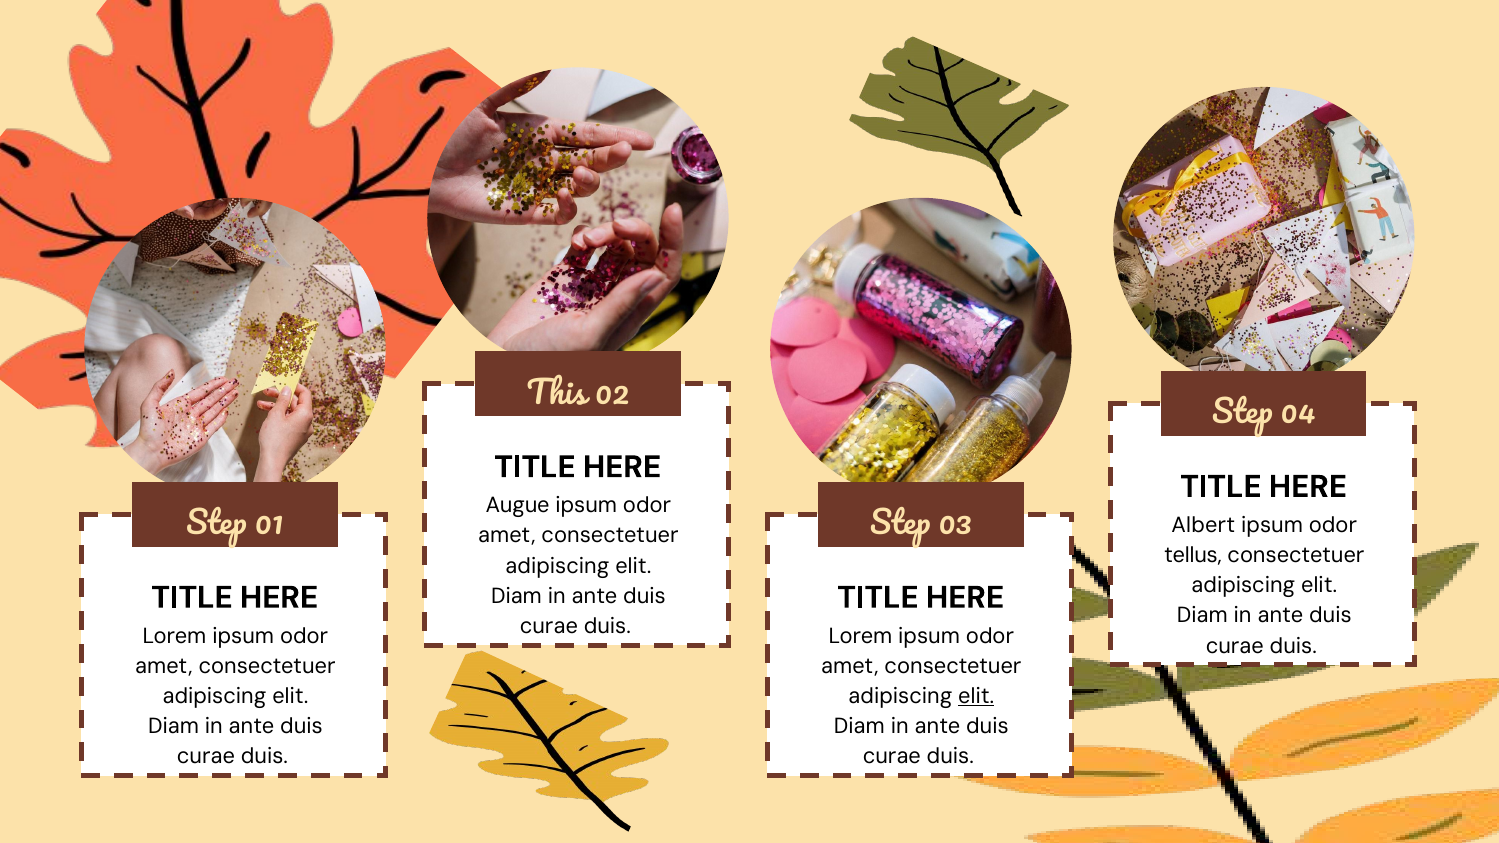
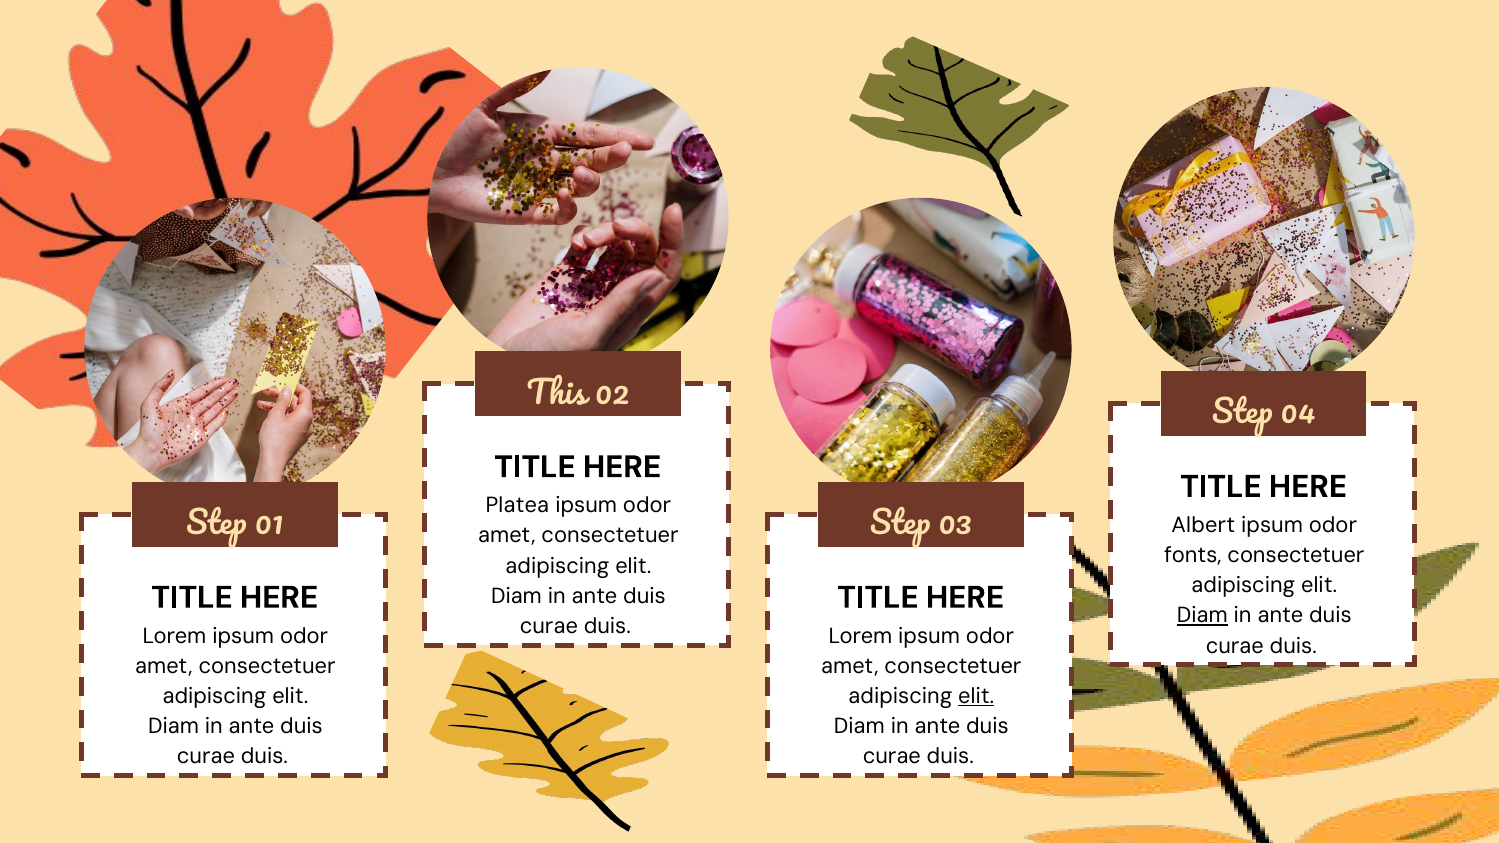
Augue: Augue -> Platea (517, 506)
tellus: tellus -> fonts (1193, 555)
Diam underline: none -> present (1202, 616)
